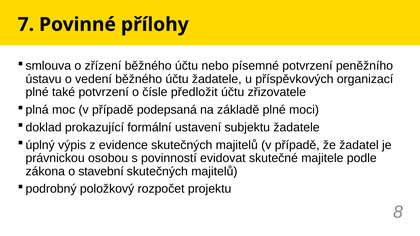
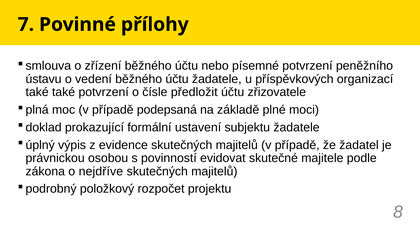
plné: plné -> také (37, 92)
stavební: stavební -> nejdříve (101, 172)
